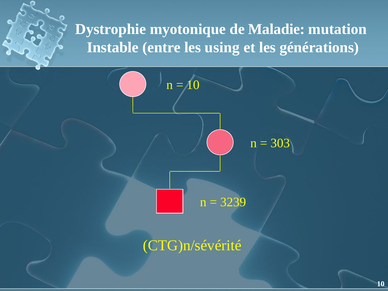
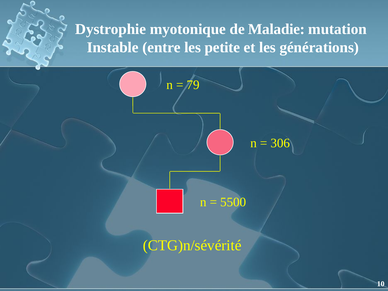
using: using -> petite (222, 47)
10: 10 -> 79 (193, 85)
303: 303 -> 306 (280, 143)
3239: 3239 -> 5500 (233, 202)
